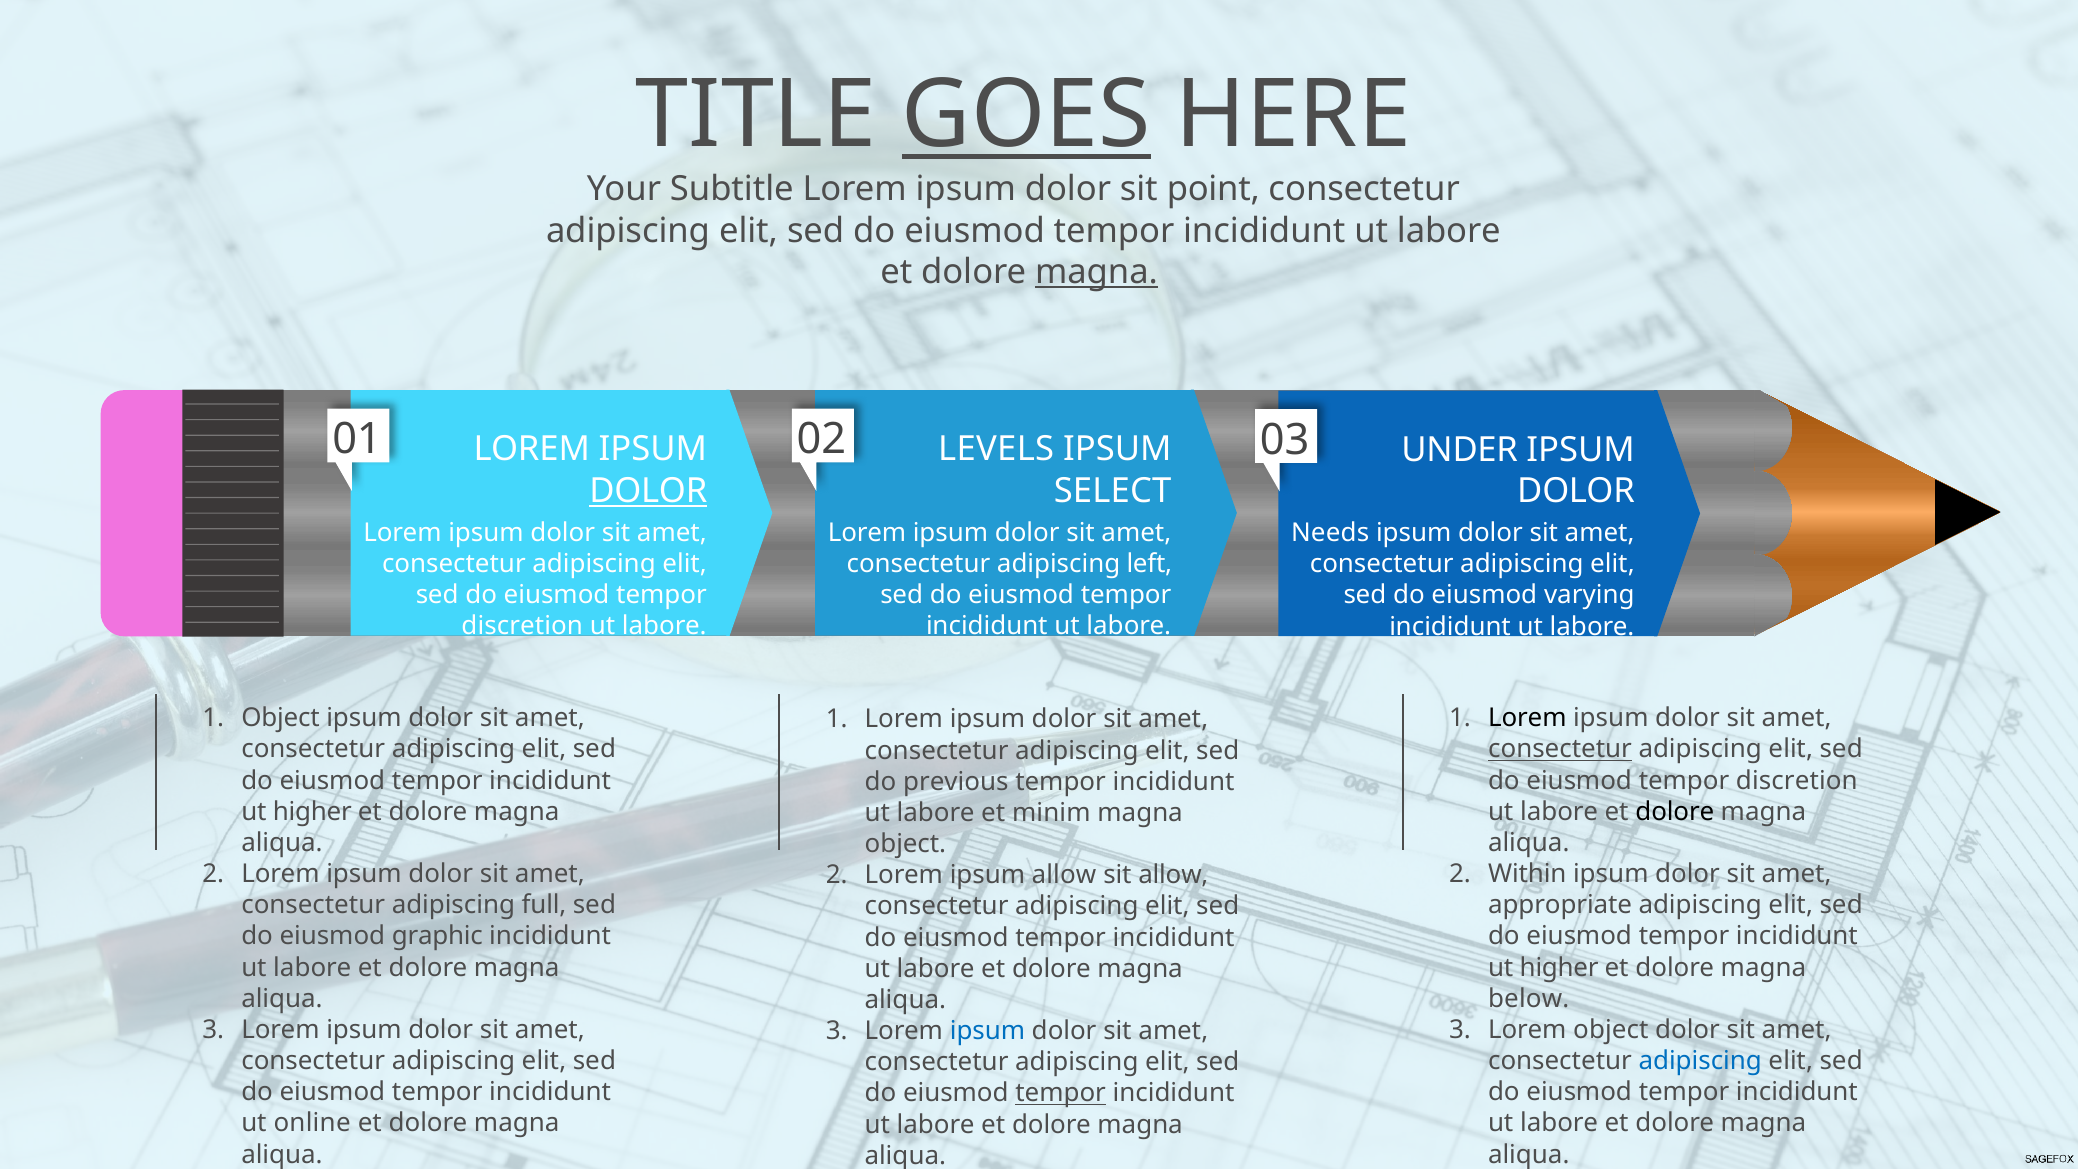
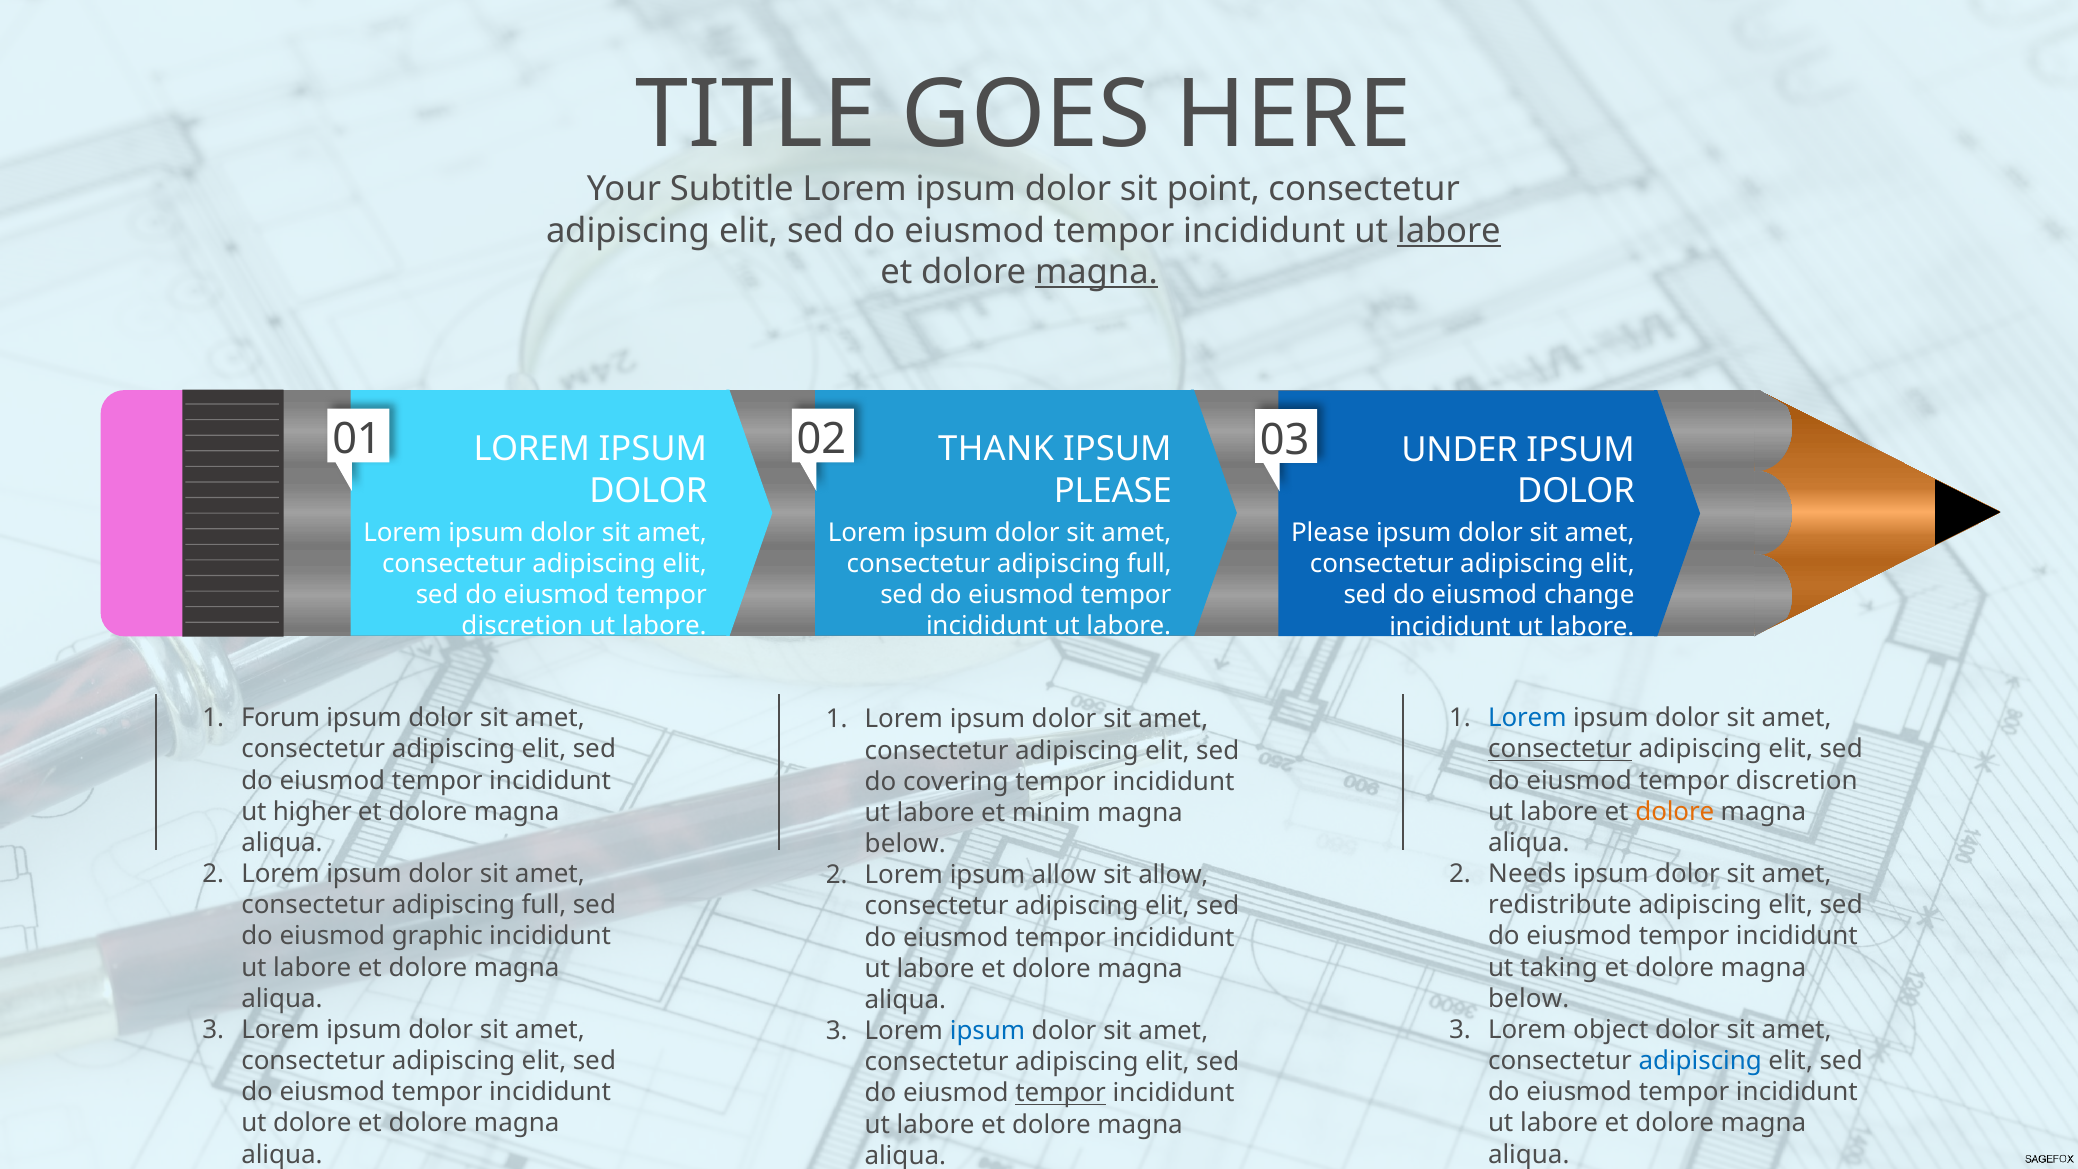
GOES underline: present -> none (1026, 116)
labore underline: none -> present (1449, 231)
LEVELS: LEVELS -> THANK (996, 449)
DOLOR underline: present -> none (648, 491)
SELECT: SELECT -> PLEASE (1113, 491)
Needs: Needs -> Please (1330, 533)
left: left -> full (1149, 564)
varying: varying -> change (1589, 595)
Object: Object -> Forum (281, 718)
Lorem colour: black -> blue (1527, 718)
previous: previous -> covering (956, 782)
dolore colour: black -> orange (1675, 812)
object: object -> below (905, 844)
Within: Within -> Needs (1527, 874)
appropriate: appropriate -> redistribute (1560, 905)
higher: higher -> taking (1559, 967)
ut online: online -> dolore (312, 1123)
